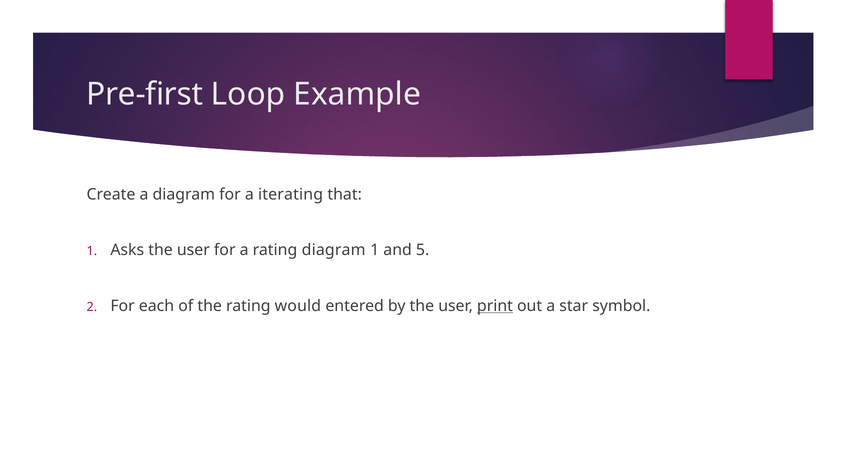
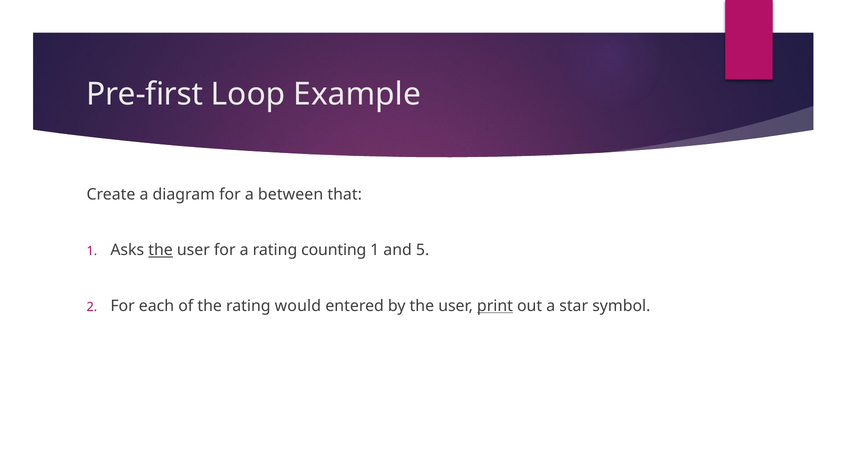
iterating: iterating -> between (291, 195)
the underline: none -> present (161, 250)
rating diagram: diagram -> counting (334, 250)
